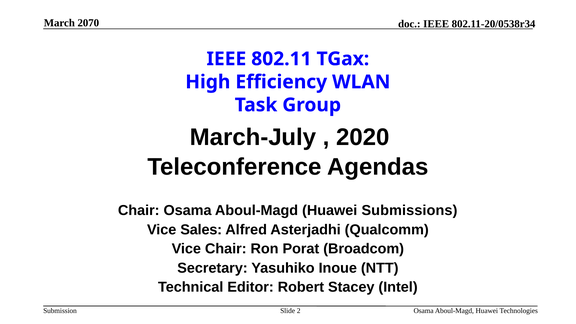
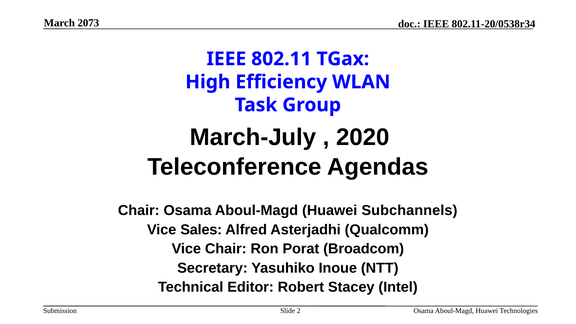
2070: 2070 -> 2073 (88, 23)
Submissions: Submissions -> Subchannels (409, 210)
